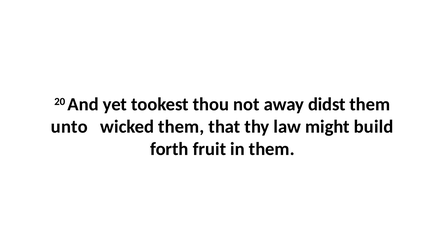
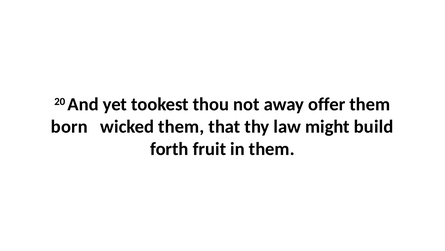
didst: didst -> offer (327, 104)
unto: unto -> born (69, 126)
